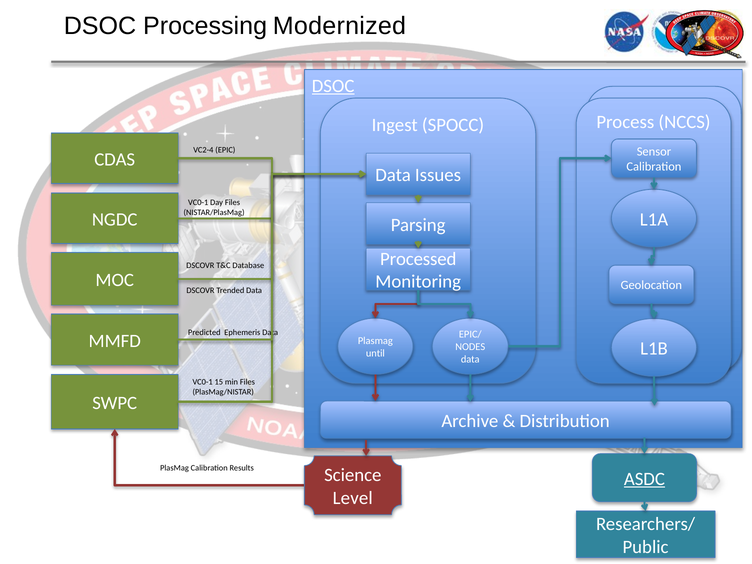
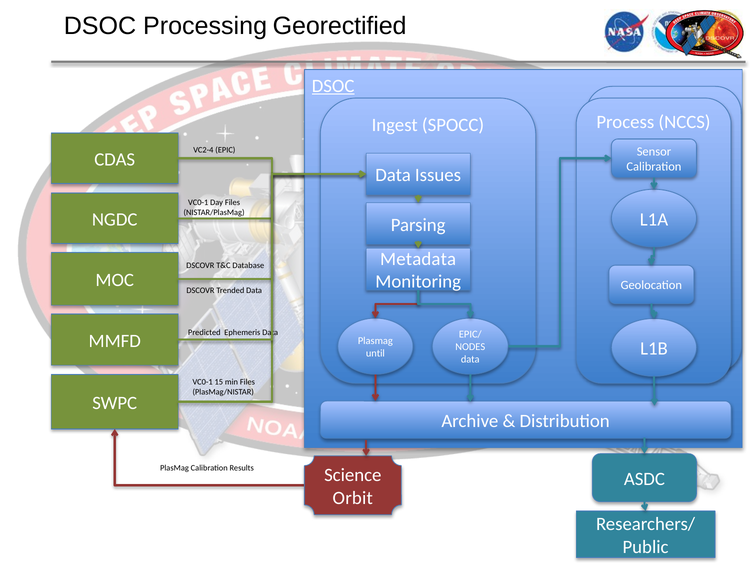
Modernized: Modernized -> Georectified (340, 26)
Processed: Processed -> Metadata (418, 259)
ASDC underline: present -> none (644, 479)
Level: Level -> Orbit (353, 498)
